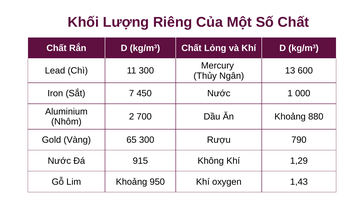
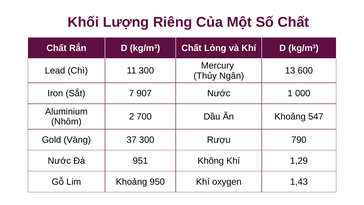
450: 450 -> 907 (144, 93)
880: 880 -> 547 (316, 116)
65: 65 -> 37 (132, 140)
915: 915 -> 951 (140, 161)
